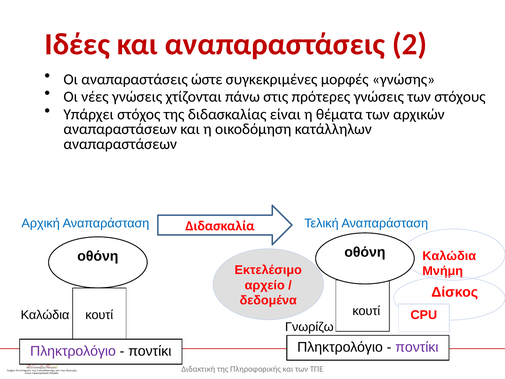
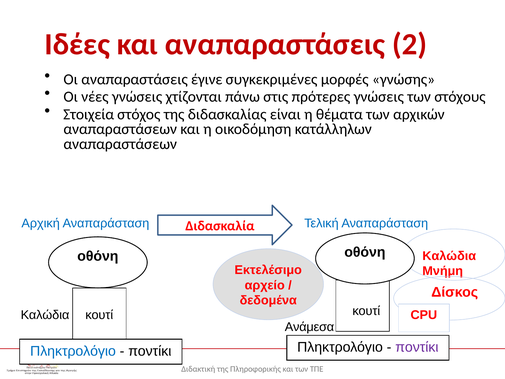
ώστε: ώστε -> έγινε (207, 79)
Υπάρχει: Υπάρχει -> Στοιχεία (89, 114)
Γνωρίζω: Γνωρίζω -> Ανάμεσα (309, 327)
Πληκτρολόγιο colour: purple -> blue (73, 351)
